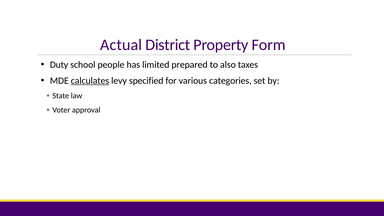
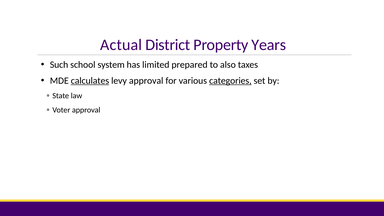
Form: Form -> Years (269, 45)
Duty: Duty -> Such (59, 65)
people: people -> system (111, 65)
levy specified: specified -> approval (146, 81)
categories underline: none -> present (230, 81)
